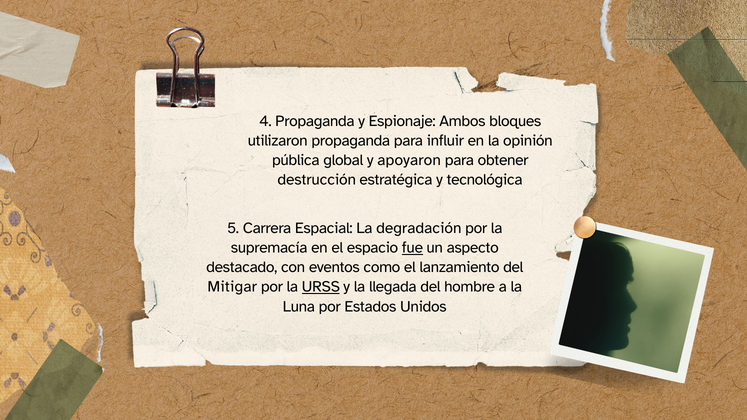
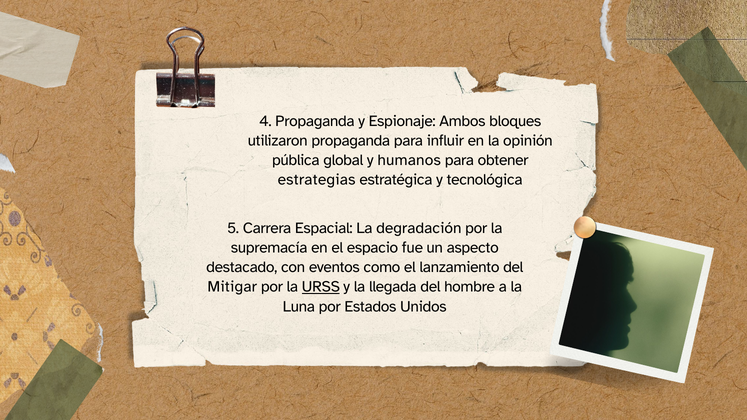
apoyaron: apoyaron -> humanos (409, 160)
destrucción: destrucción -> estrategias (317, 180)
fue underline: present -> none (412, 248)
